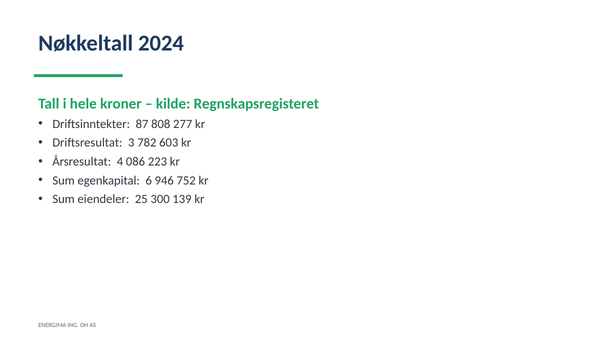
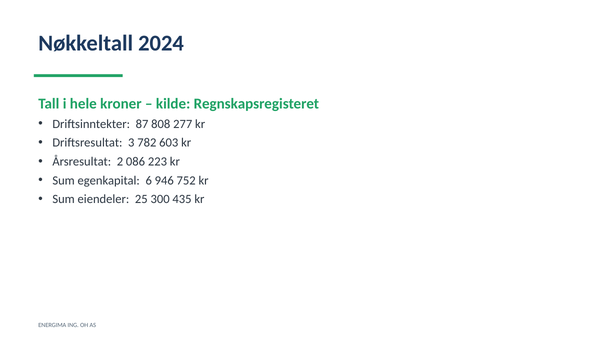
4: 4 -> 2 (120, 161)
139: 139 -> 435 (182, 199)
